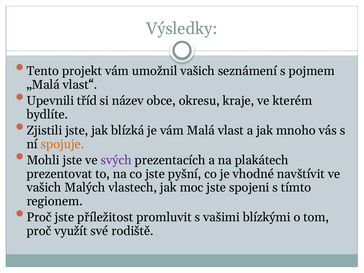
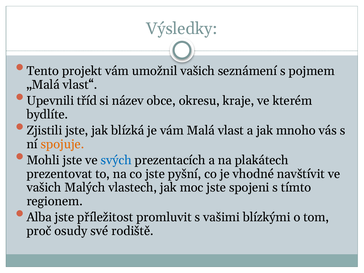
svých colour: purple -> blue (116, 160)
Proč: Proč -> Alba (39, 217)
využít: využít -> osudy (71, 231)
